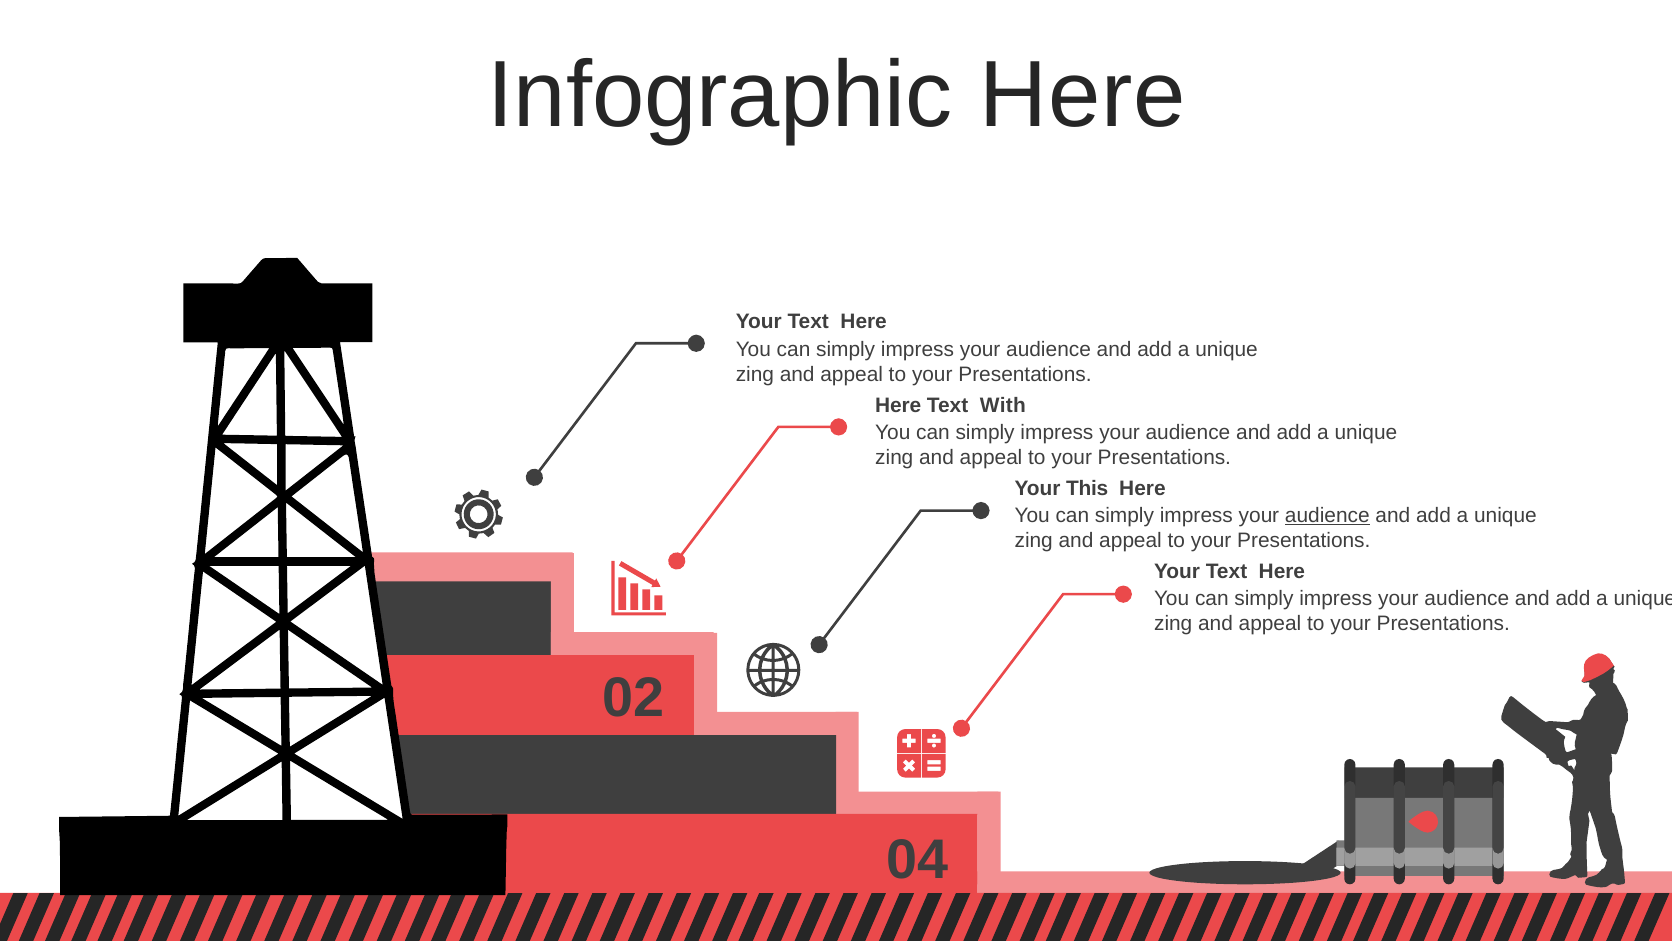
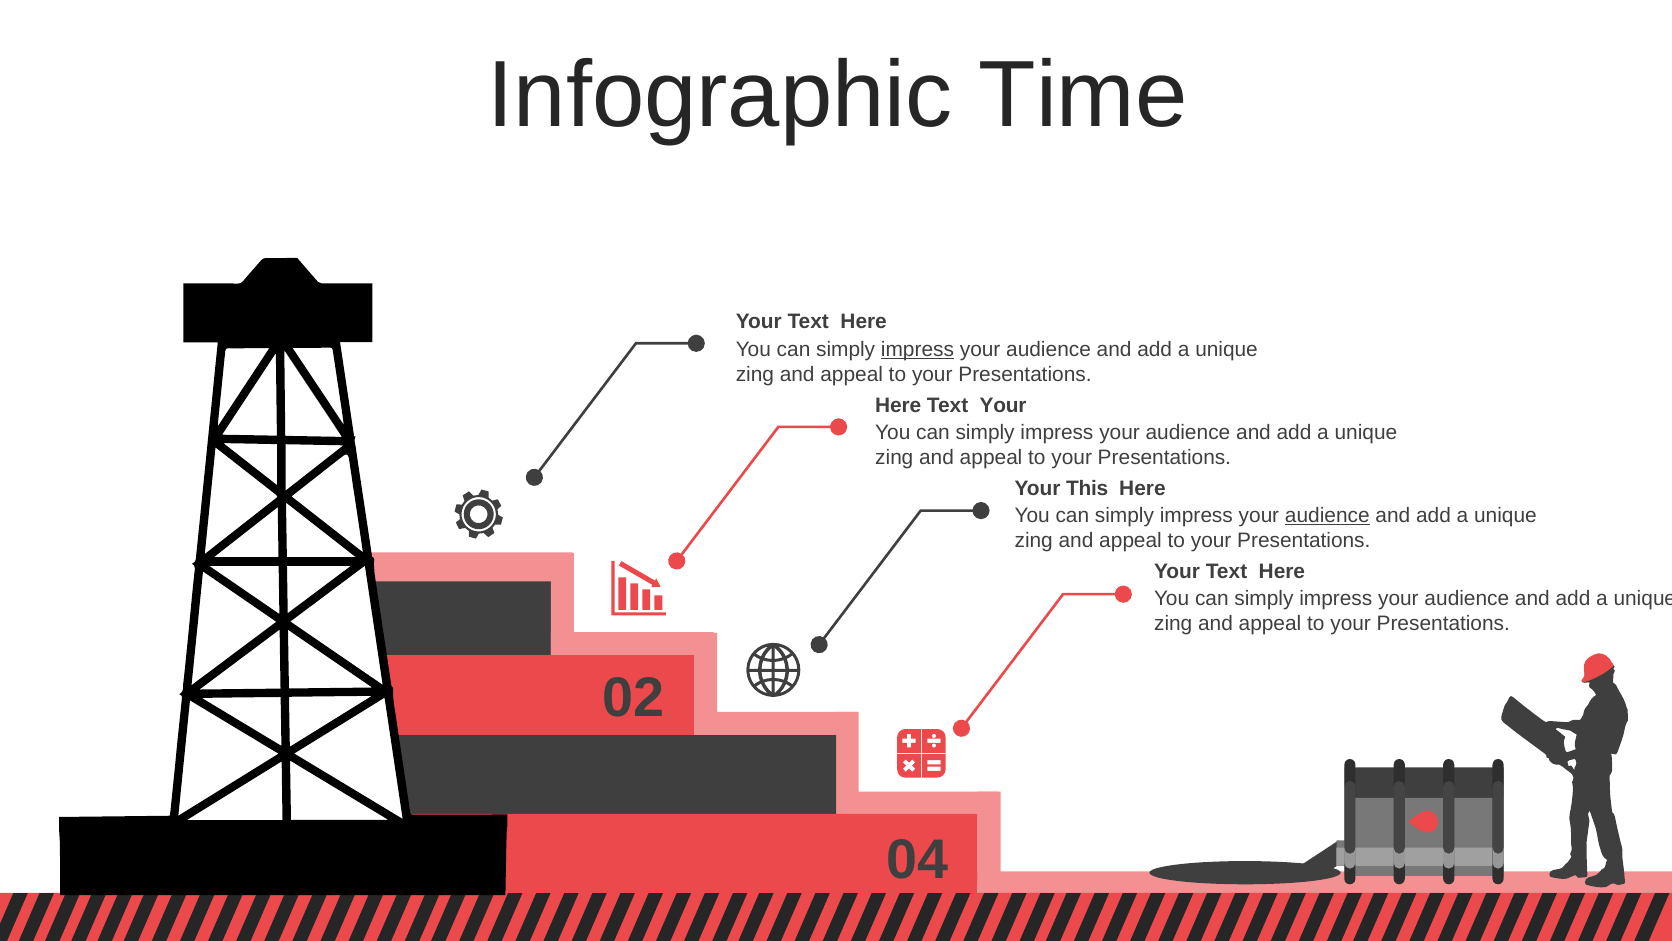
Infographic Here: Here -> Time (1083, 96)
impress underline: none -> present (917, 349)
Text With: With -> Your (1003, 405)
